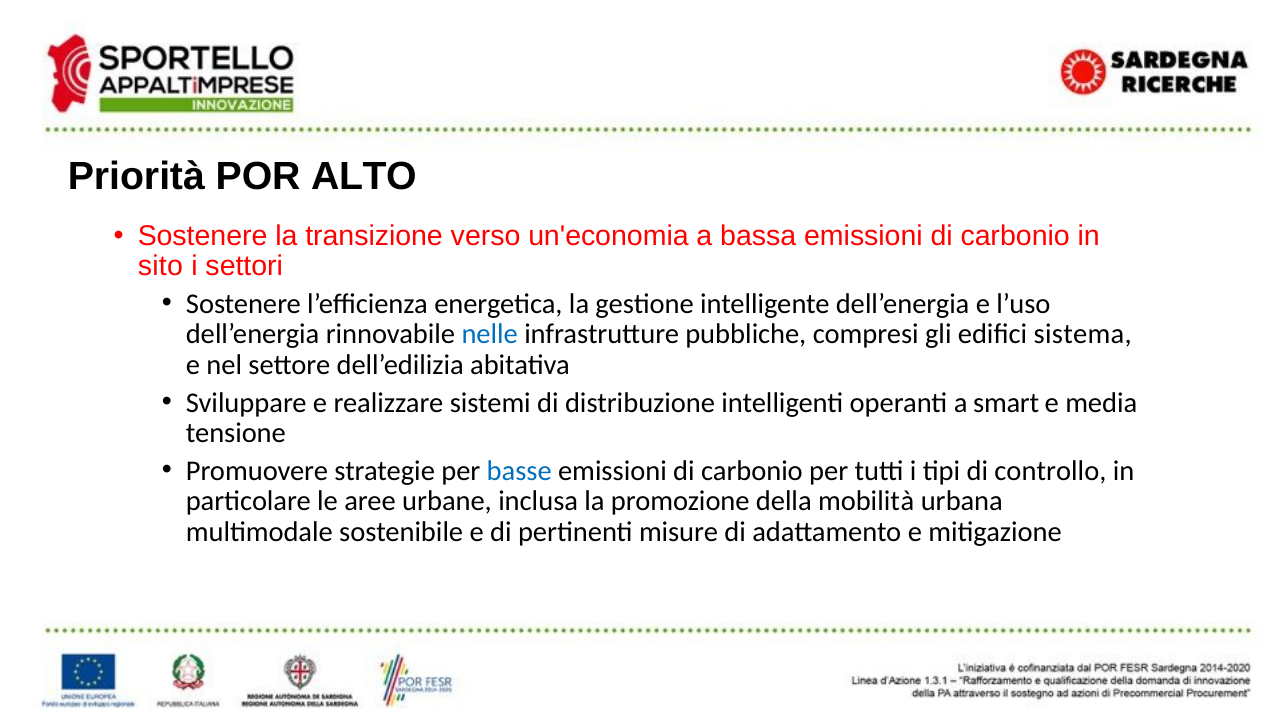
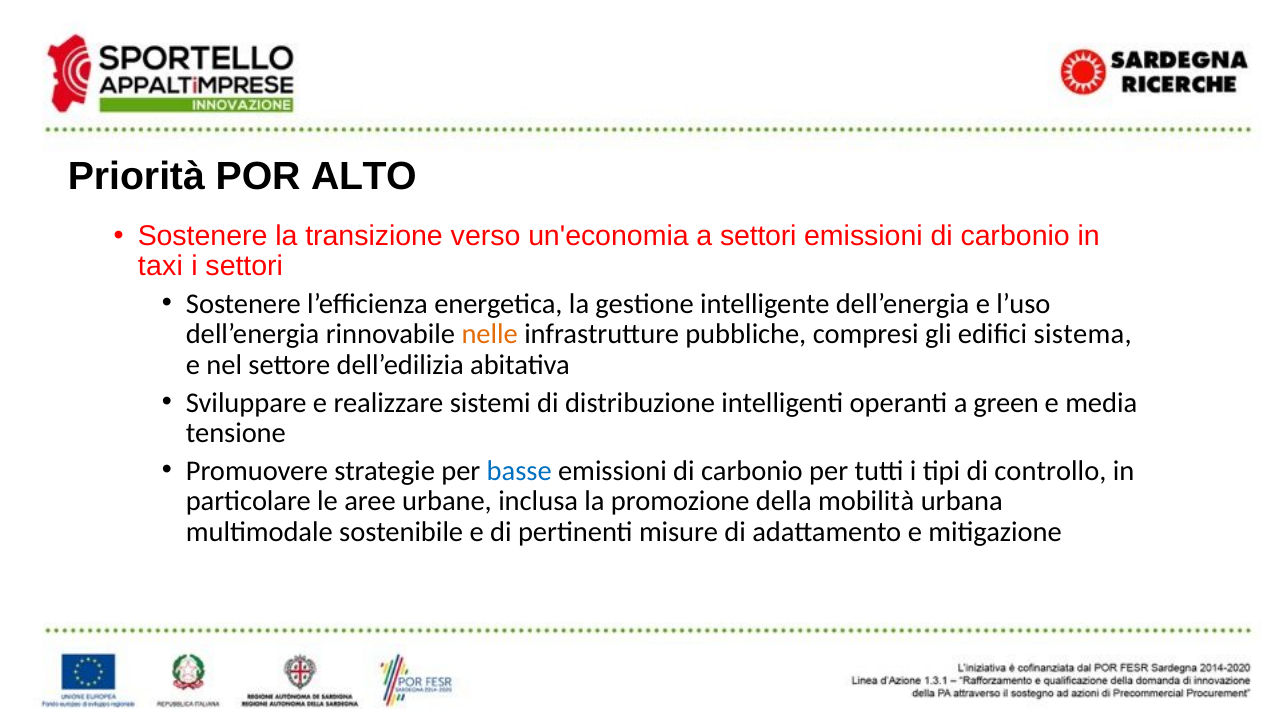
a bassa: bassa -> settori (758, 237)
sito: sito -> taxi (160, 267)
nelle colour: blue -> orange (490, 334)
smart: smart -> green (1006, 402)
